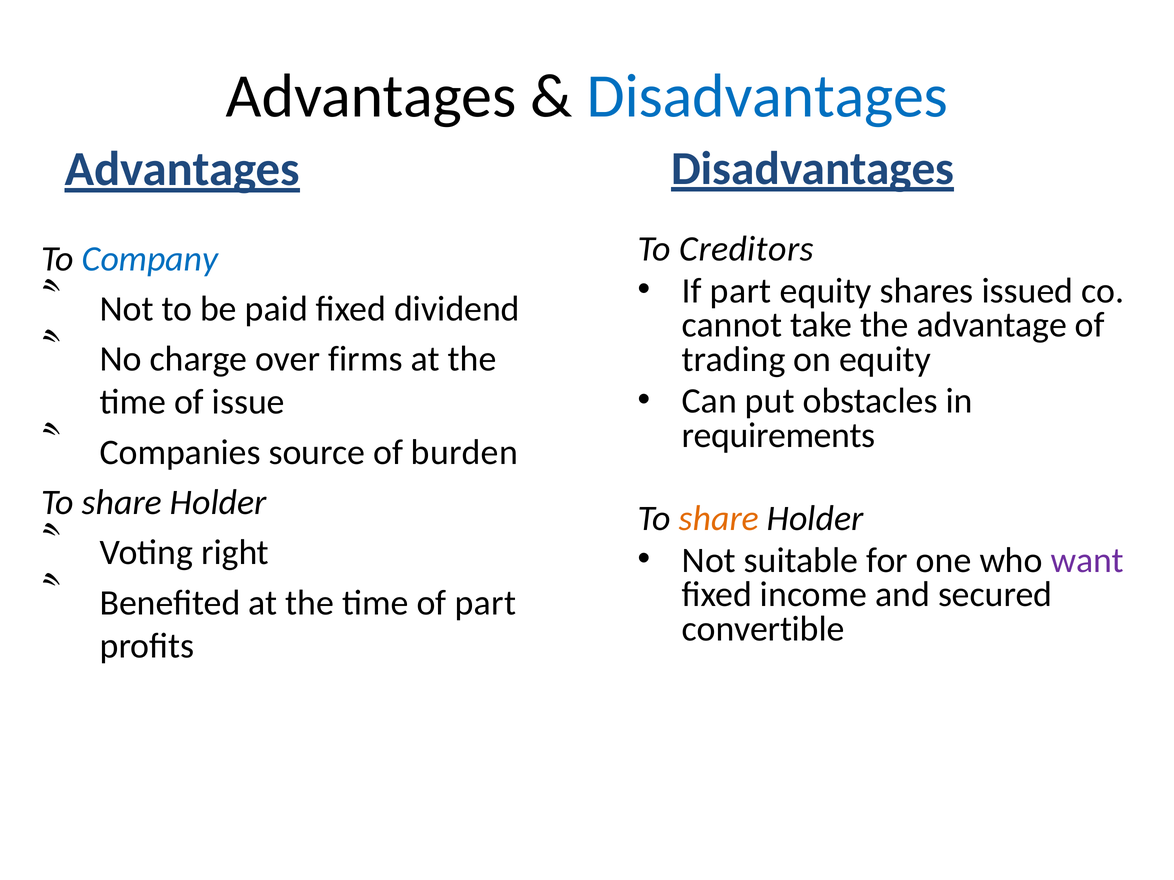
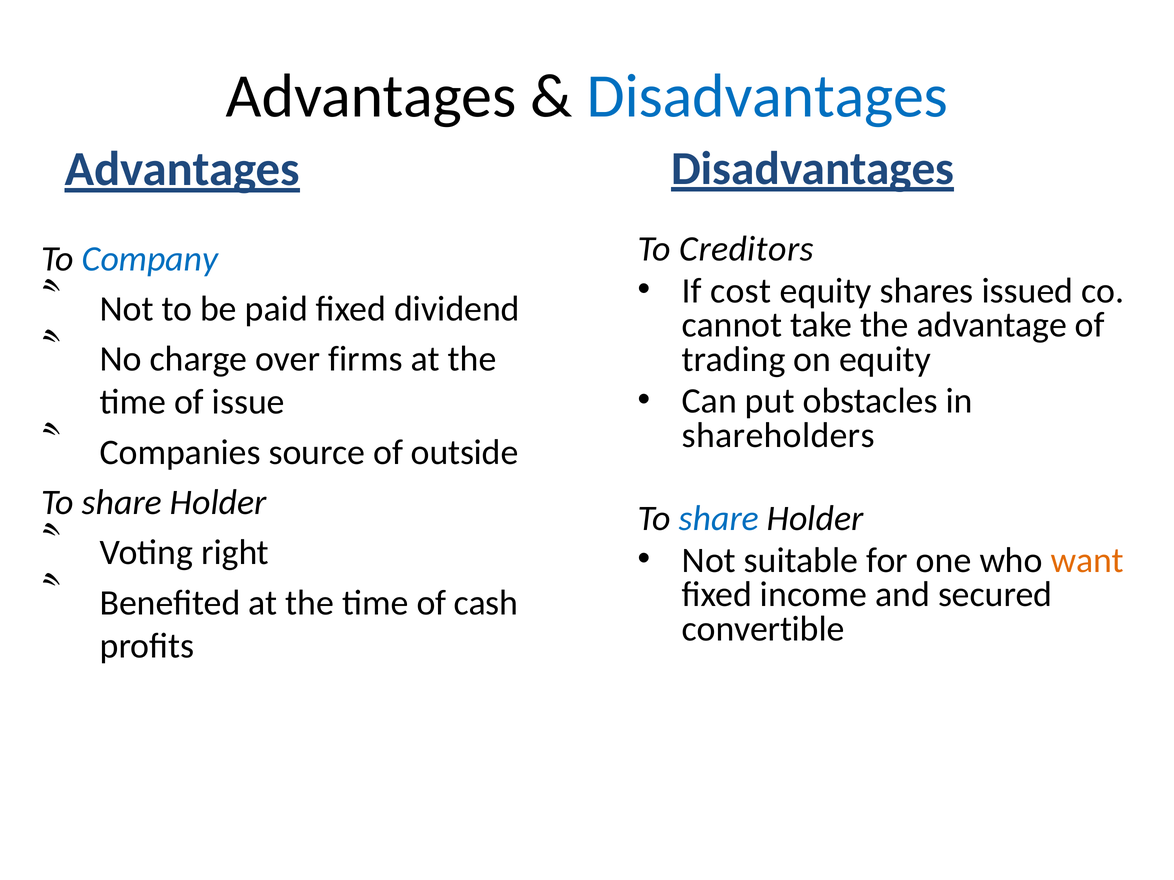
If part: part -> cost (741, 291)
requirements: requirements -> shareholders (778, 436)
burden: burden -> outside (465, 452)
share colour: orange -> blue (719, 519)
want colour: purple -> orange (1087, 561)
of part: part -> cash (486, 603)
